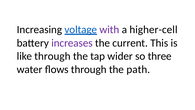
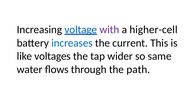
increases colour: purple -> blue (72, 43)
like through: through -> voltages (53, 56)
three: three -> same (160, 56)
